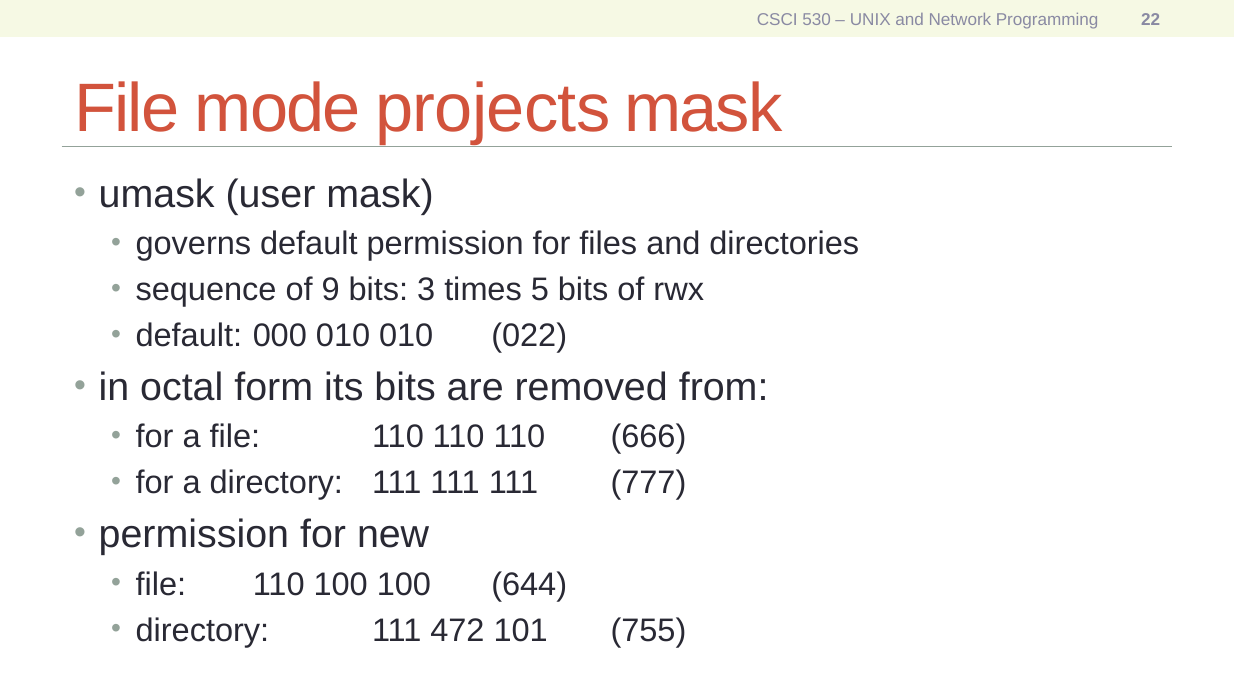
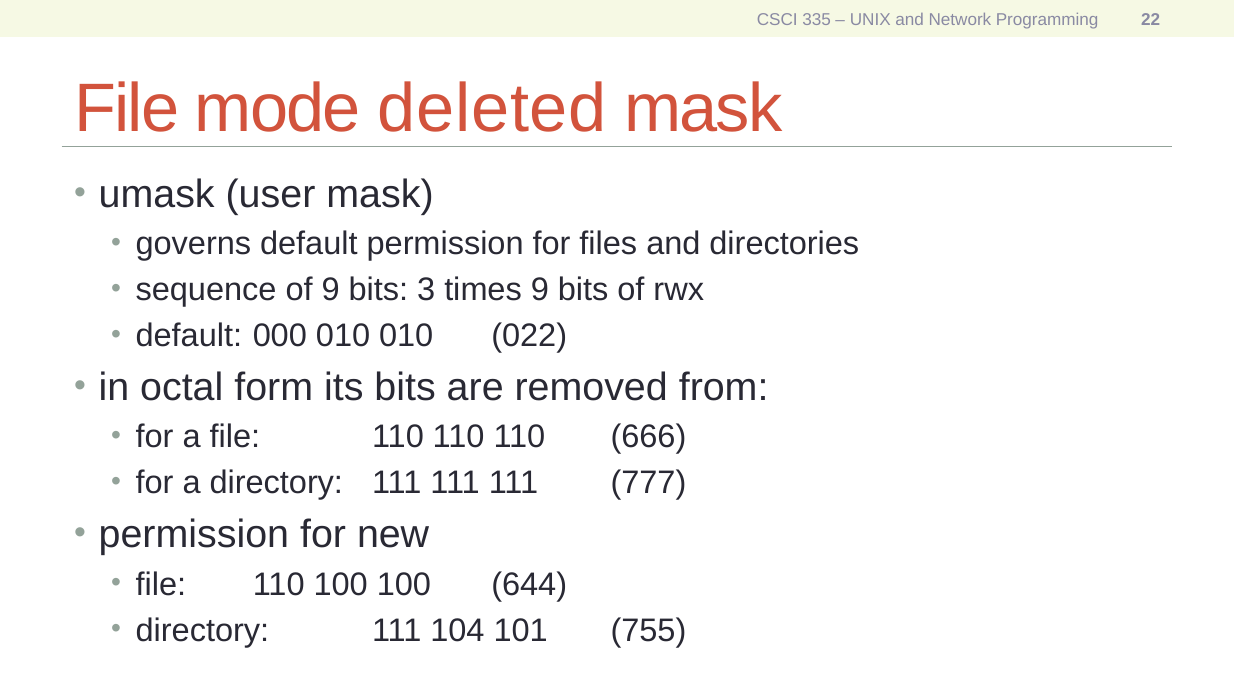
530: 530 -> 335 (817, 20)
projects: projects -> deleted (492, 109)
times 5: 5 -> 9 (540, 290)
472: 472 -> 104 (458, 631)
